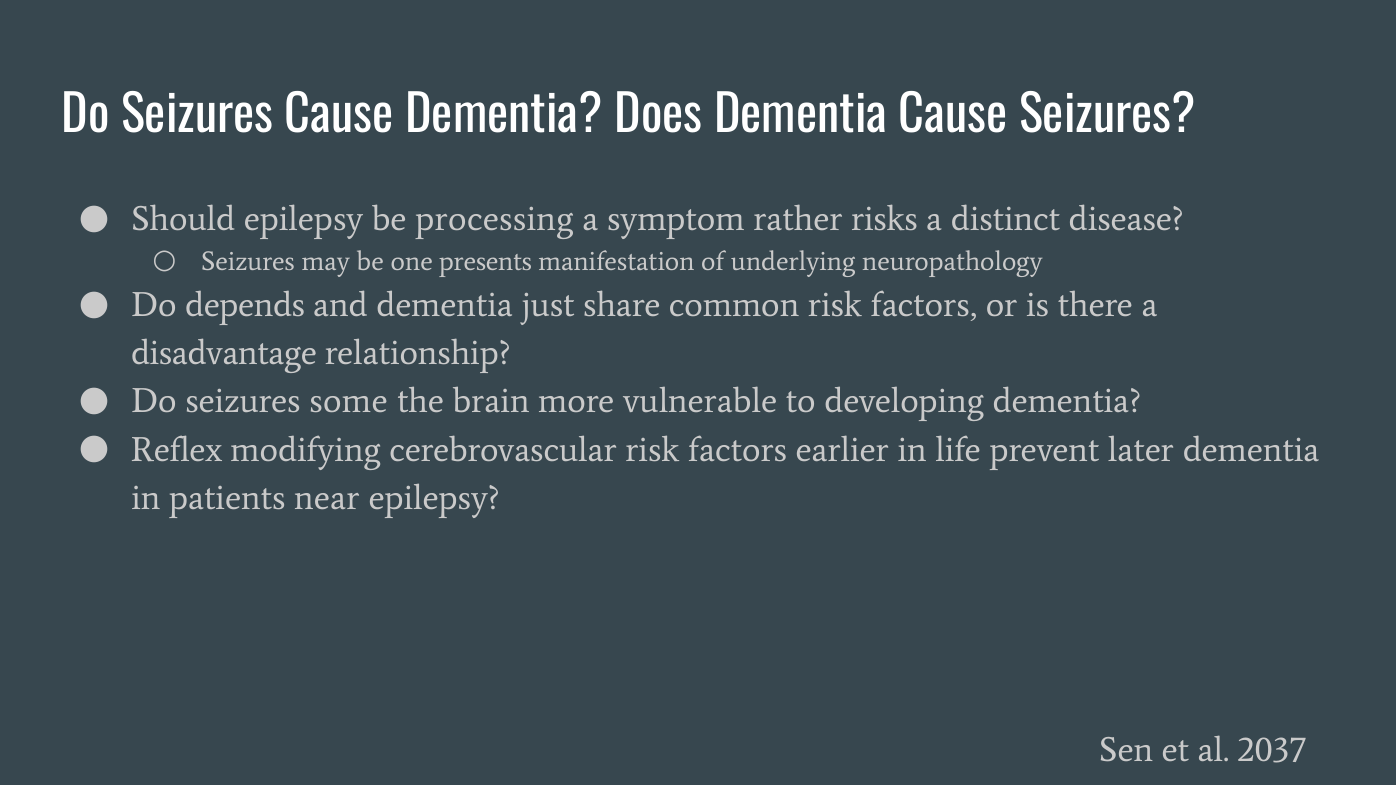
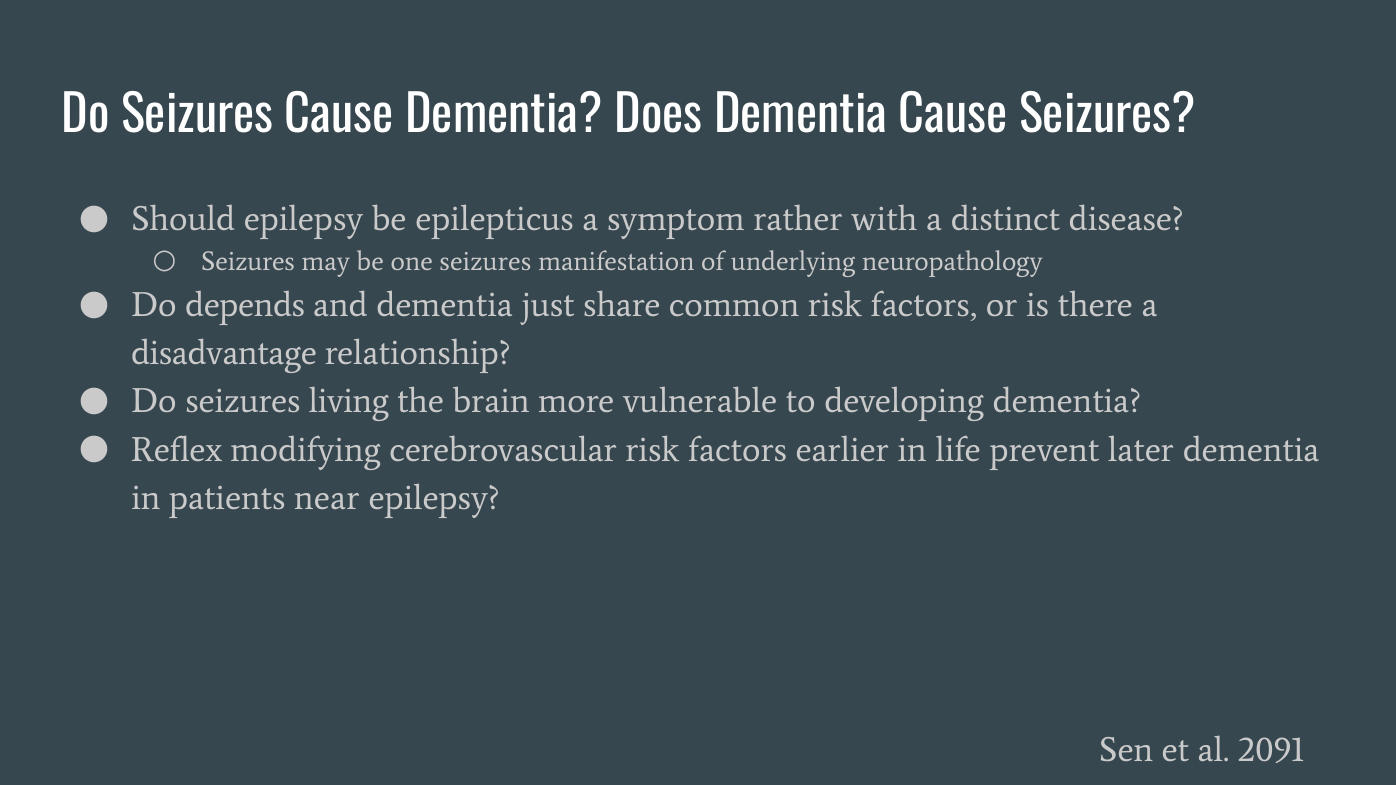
processing: processing -> epilepticus (495, 220)
risks: risks -> with (884, 220)
one presents: presents -> seizures (485, 261)
some: some -> living (349, 402)
2037: 2037 -> 2091 (1271, 750)
